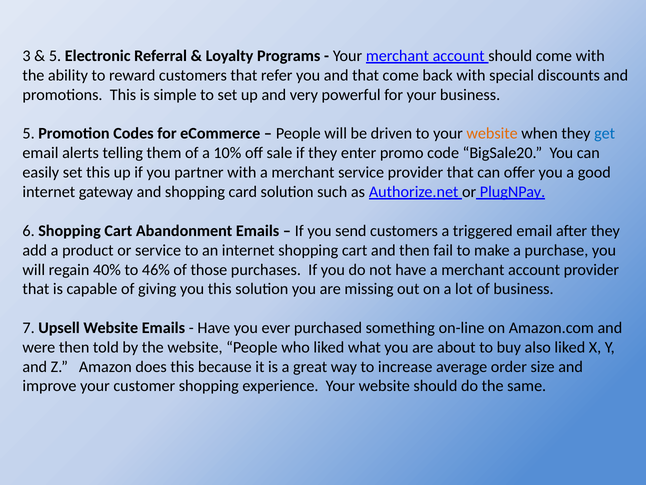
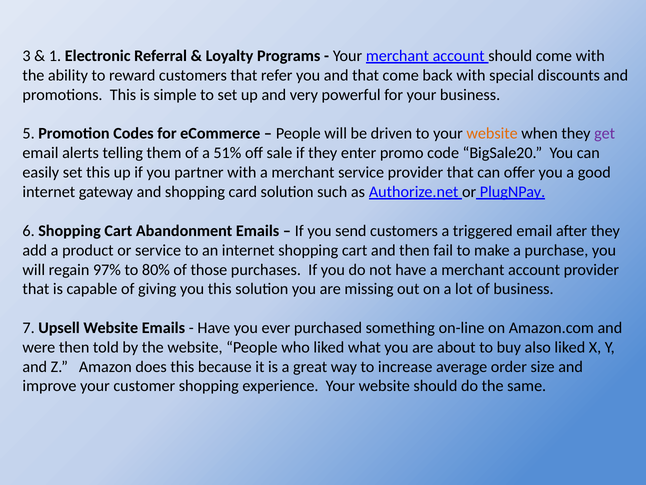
5: 5 -> 1 (55, 56)
get colour: blue -> purple (605, 133)
10%: 10% -> 51% (227, 153)
40%: 40% -> 97% (107, 269)
46%: 46% -> 80% (156, 269)
